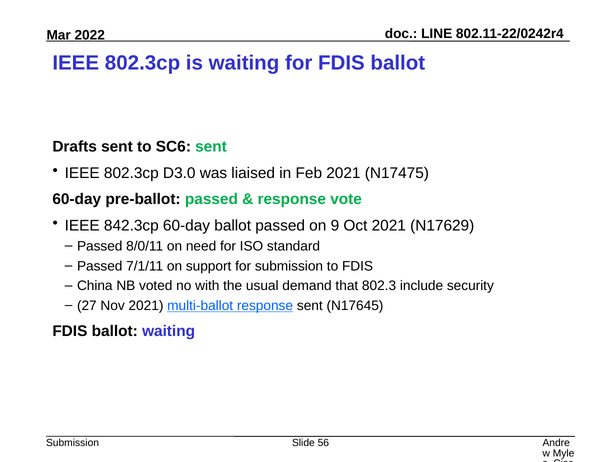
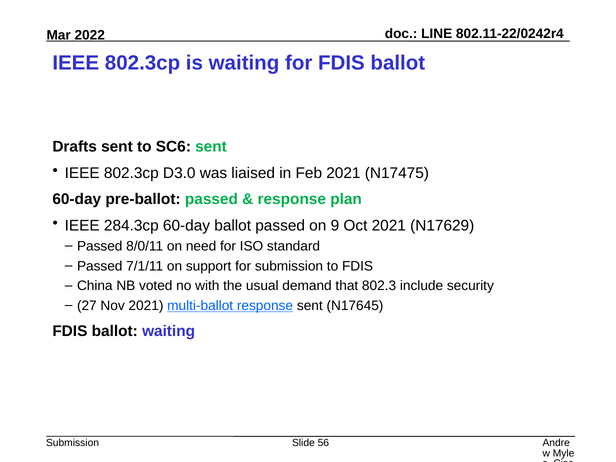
vote: vote -> plan (346, 199)
842.3cp: 842.3cp -> 284.3cp (131, 225)
